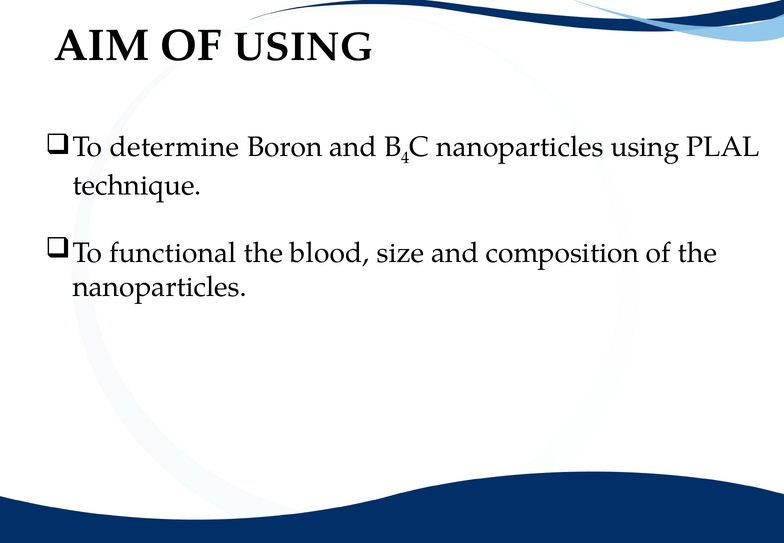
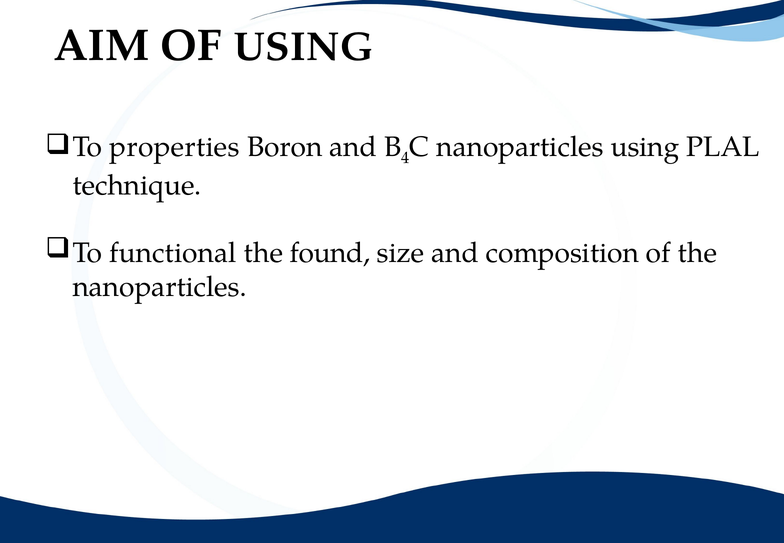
determine: determine -> properties (175, 147)
blood: blood -> found (330, 253)
